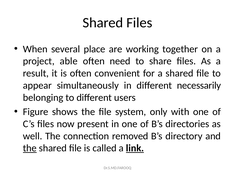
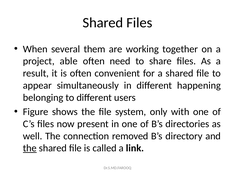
place: place -> them (95, 49)
necessarily: necessarily -> happening (199, 86)
link underline: present -> none (135, 148)
